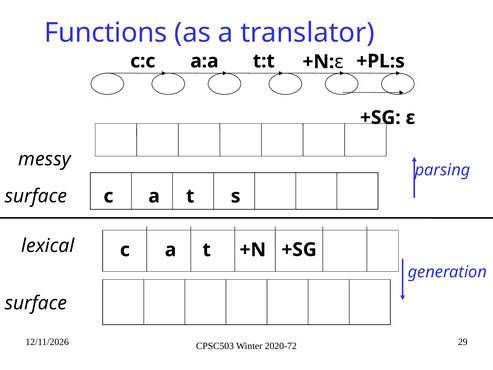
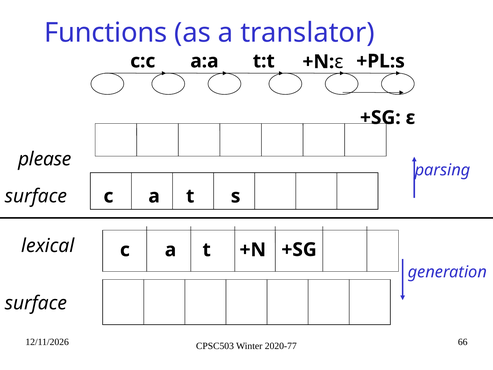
messy: messy -> please (45, 159)
29: 29 -> 66 (463, 342)
2020-72: 2020-72 -> 2020-77 (281, 346)
